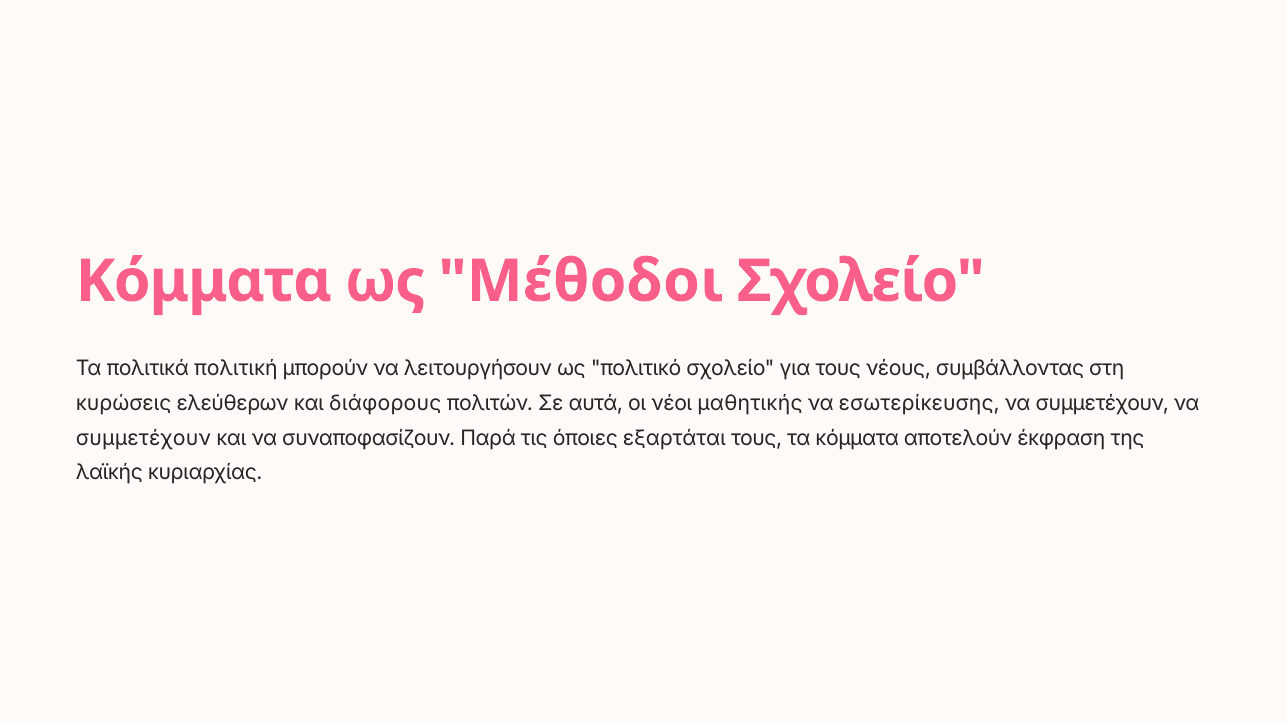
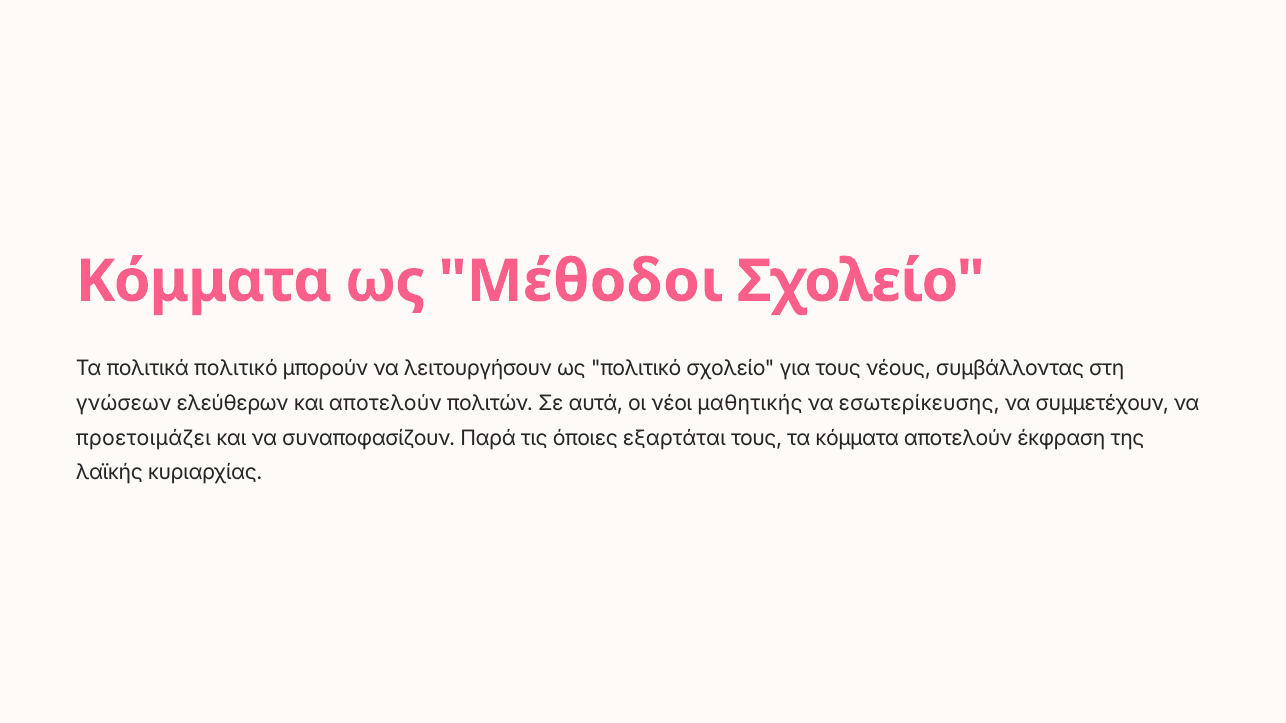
πολιτικά πολιτική: πολιτική -> πολιτικό (236, 369)
κυρώσεις: κυρώσεις -> γνώσεων (124, 404)
και διάφορους: διάφορους -> αποτελούν (385, 404)
συμμετέχουν: συμμετέχουν -> προετοιμάζει (143, 438)
